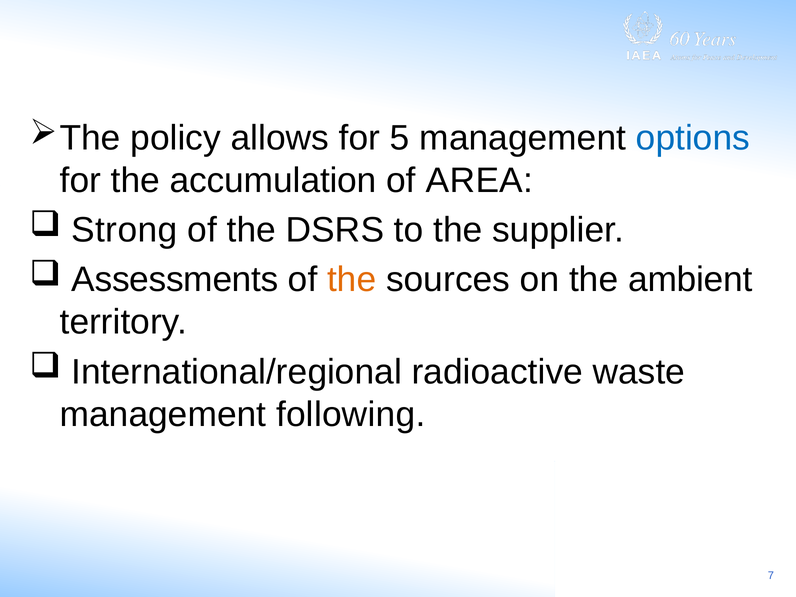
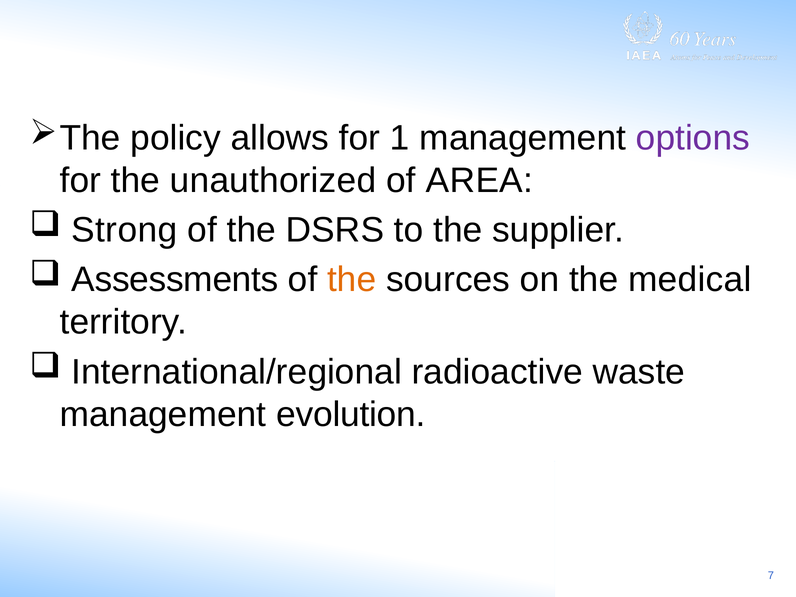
5: 5 -> 1 (400, 138)
options colour: blue -> purple (693, 138)
accumulation: accumulation -> unauthorized (273, 181)
ambient: ambient -> medical (690, 280)
following: following -> evolution (351, 414)
